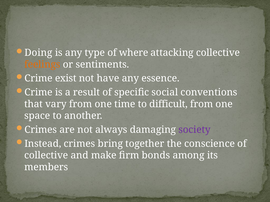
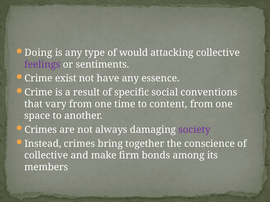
where: where -> would (134, 53)
feelings colour: orange -> purple (42, 65)
difficult: difficult -> content (168, 104)
